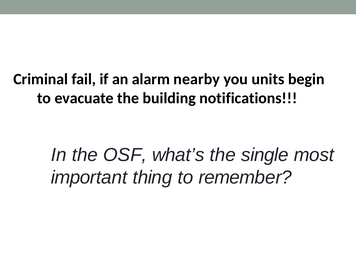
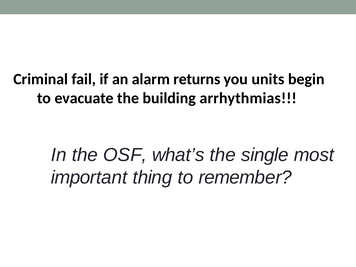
nearby: nearby -> returns (197, 79)
notifications: notifications -> arrhythmias (248, 98)
